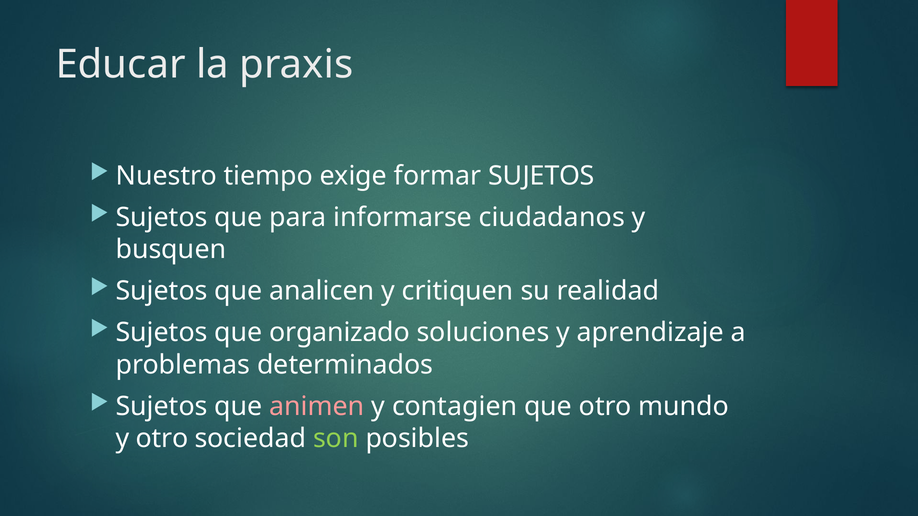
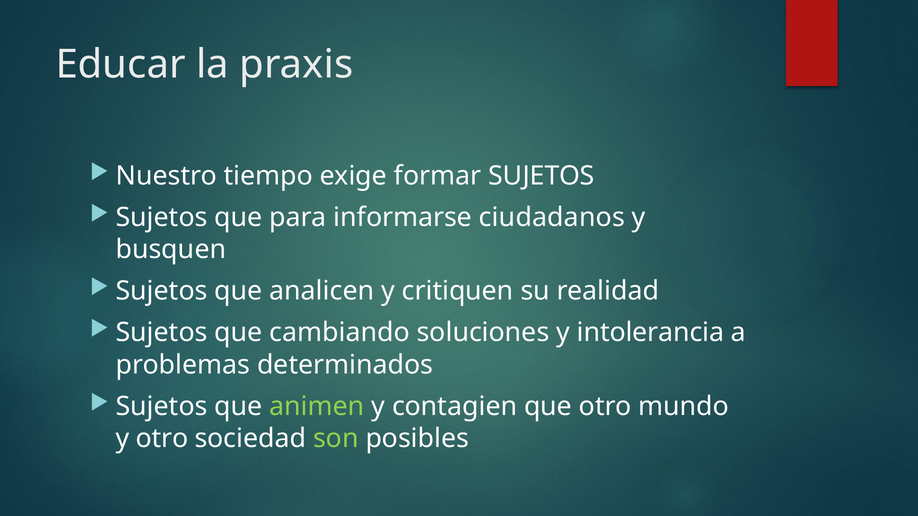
organizado: organizado -> cambiando (340, 333)
aprendizaje: aprendizaje -> intolerancia (650, 333)
animen colour: pink -> light green (317, 407)
